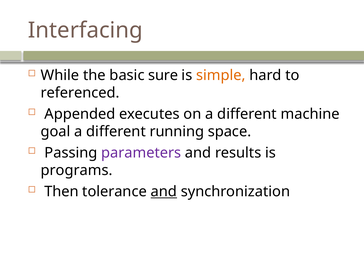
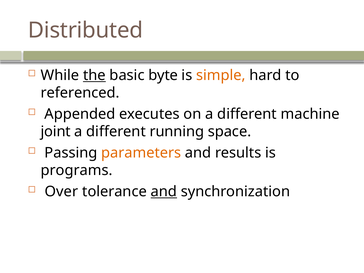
Interfacing: Interfacing -> Distributed (86, 30)
the underline: none -> present (94, 75)
sure: sure -> byte (163, 75)
goal: goal -> joint (56, 132)
parameters colour: purple -> orange (141, 153)
Then: Then -> Over (61, 192)
